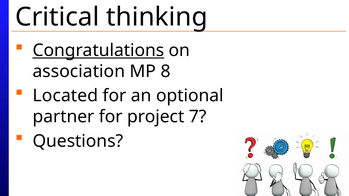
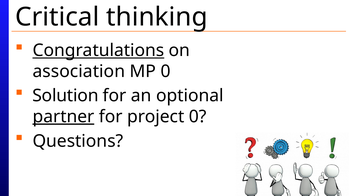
MP 8: 8 -> 0 (166, 71)
Located: Located -> Solution (65, 96)
partner underline: none -> present (63, 117)
project 7: 7 -> 0 (198, 117)
